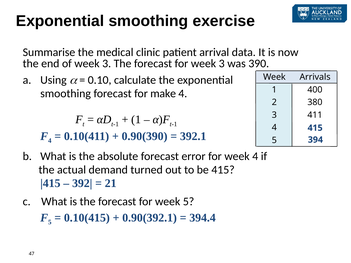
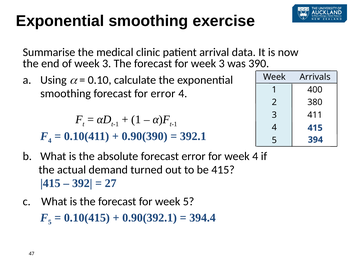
for make: make -> error (163, 94)
21: 21 -> 27 (111, 184)
